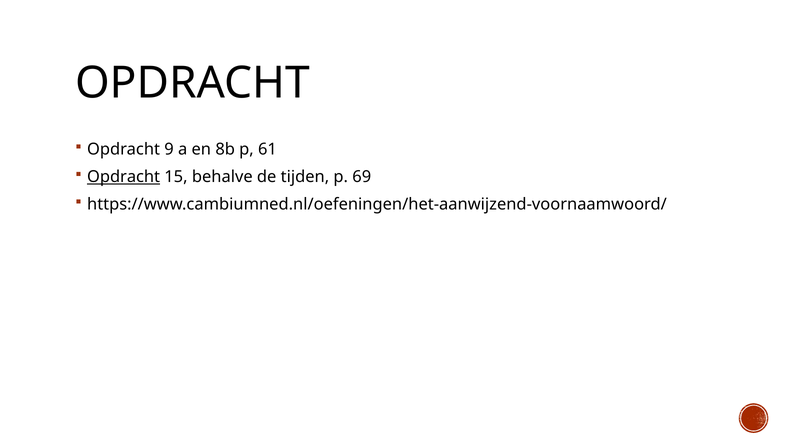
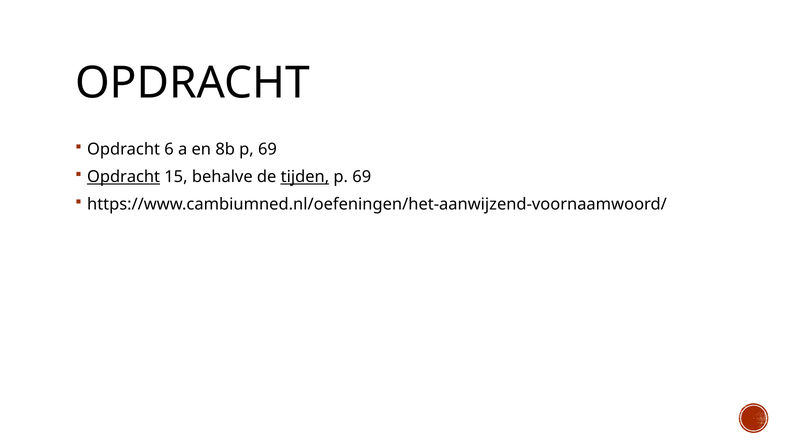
9: 9 -> 6 (169, 149)
8b p 61: 61 -> 69 (267, 149)
tijden underline: none -> present (305, 177)
